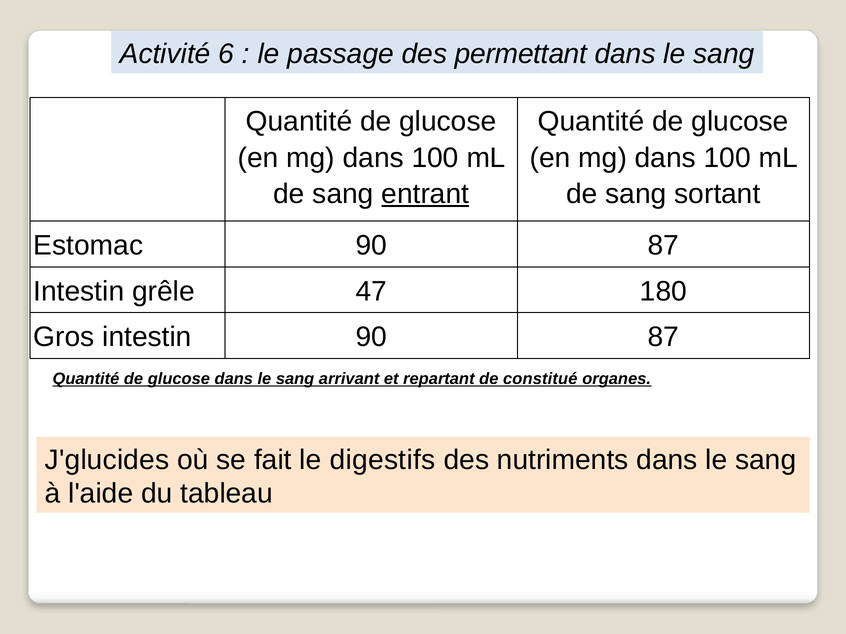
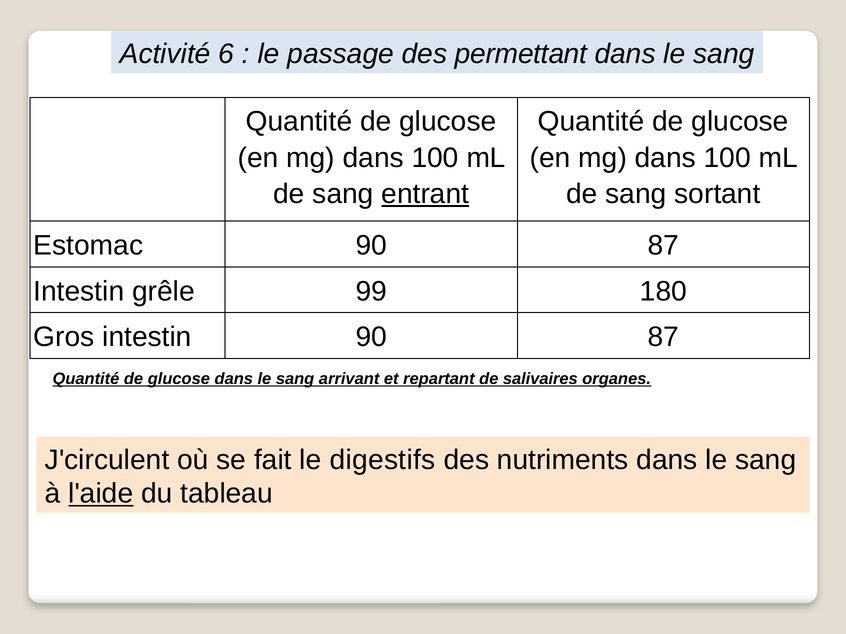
47: 47 -> 99 (371, 291)
constitué: constitué -> salivaires (540, 379)
J'glucides: J'glucides -> J'circulent (107, 460)
l'aide underline: none -> present (101, 494)
